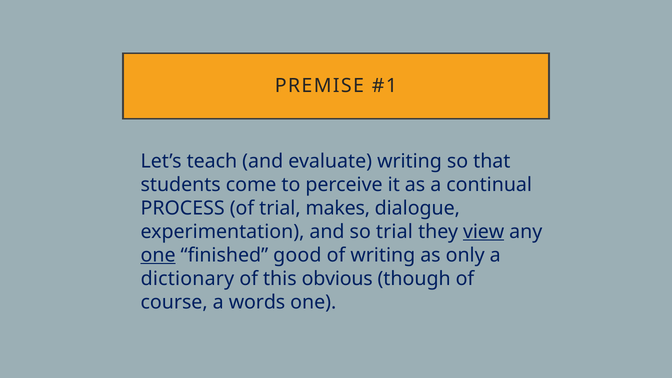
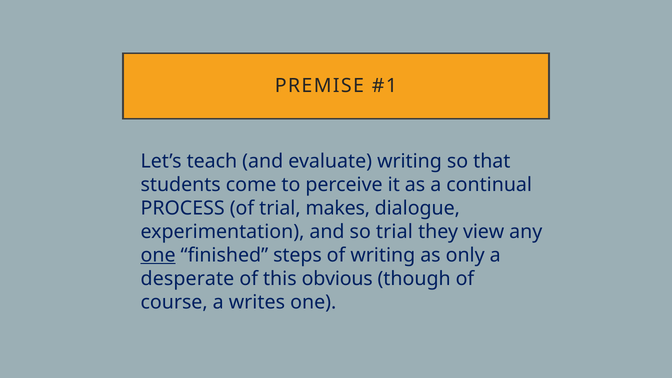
view underline: present -> none (484, 232)
good: good -> steps (297, 255)
dictionary: dictionary -> desperate (187, 279)
words: words -> writes (257, 302)
